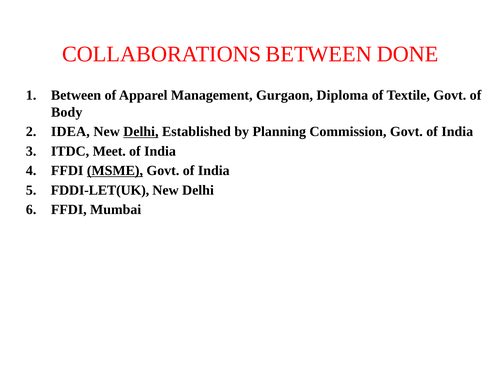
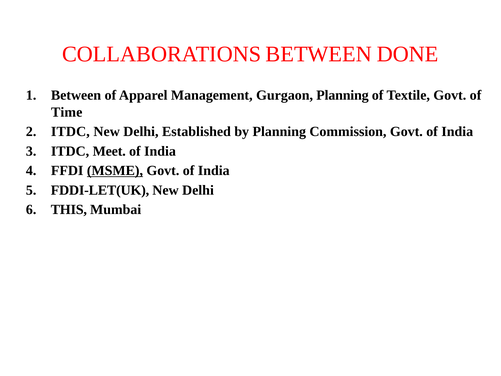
Gurgaon Diploma: Diploma -> Planning (342, 95)
Body: Body -> Time (67, 112)
IDEA: IDEA -> ITDC (70, 132)
Delhi underline: present -> none (141, 132)
FFDI: FFDI -> THIS (69, 209)
